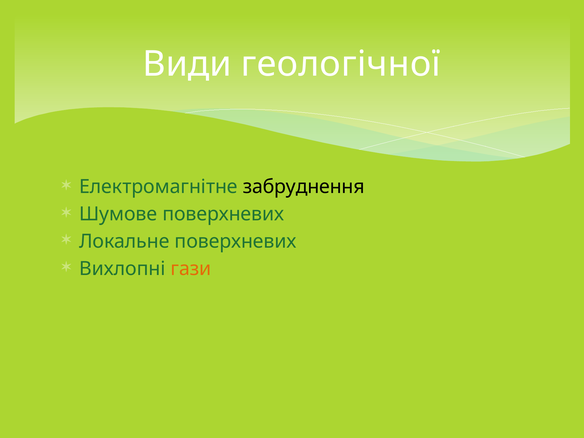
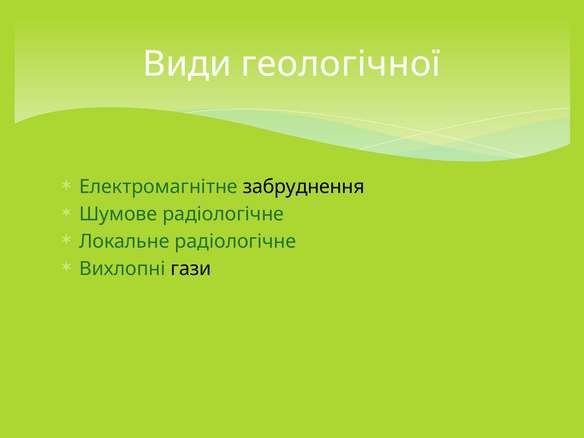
Шумове поверхневих: поверхневих -> радіологічне (223, 214)
Локальне поверхневих: поверхневих -> радіологічне (235, 241)
гази colour: orange -> black (191, 269)
